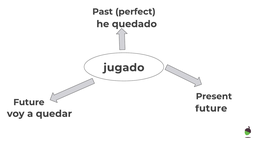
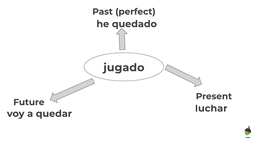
future: future -> luchar (211, 109)
